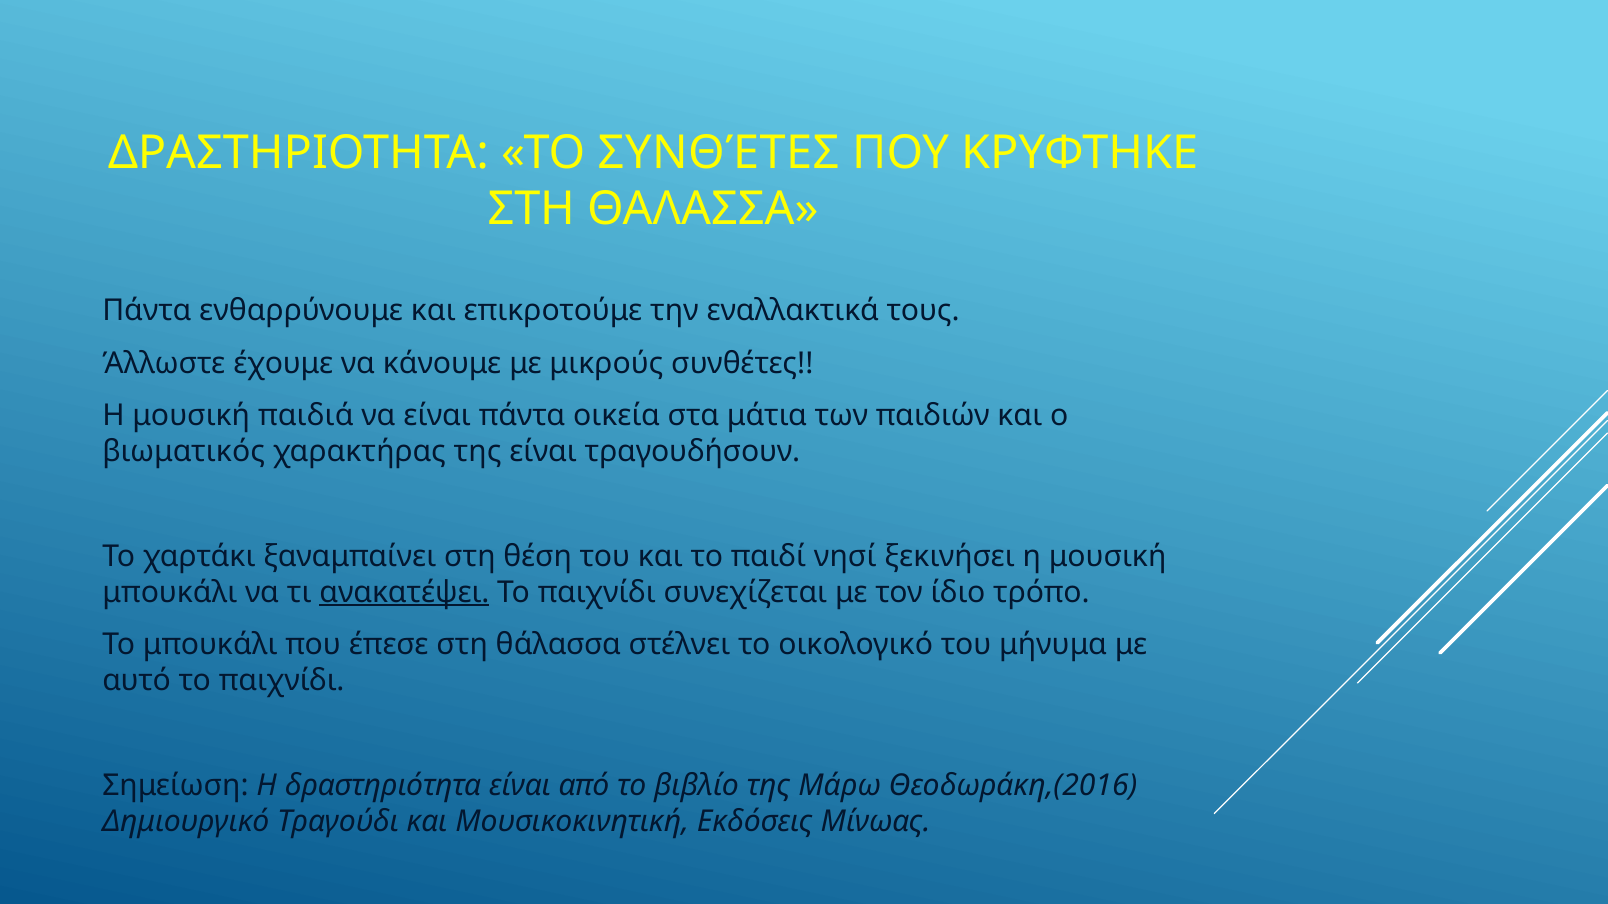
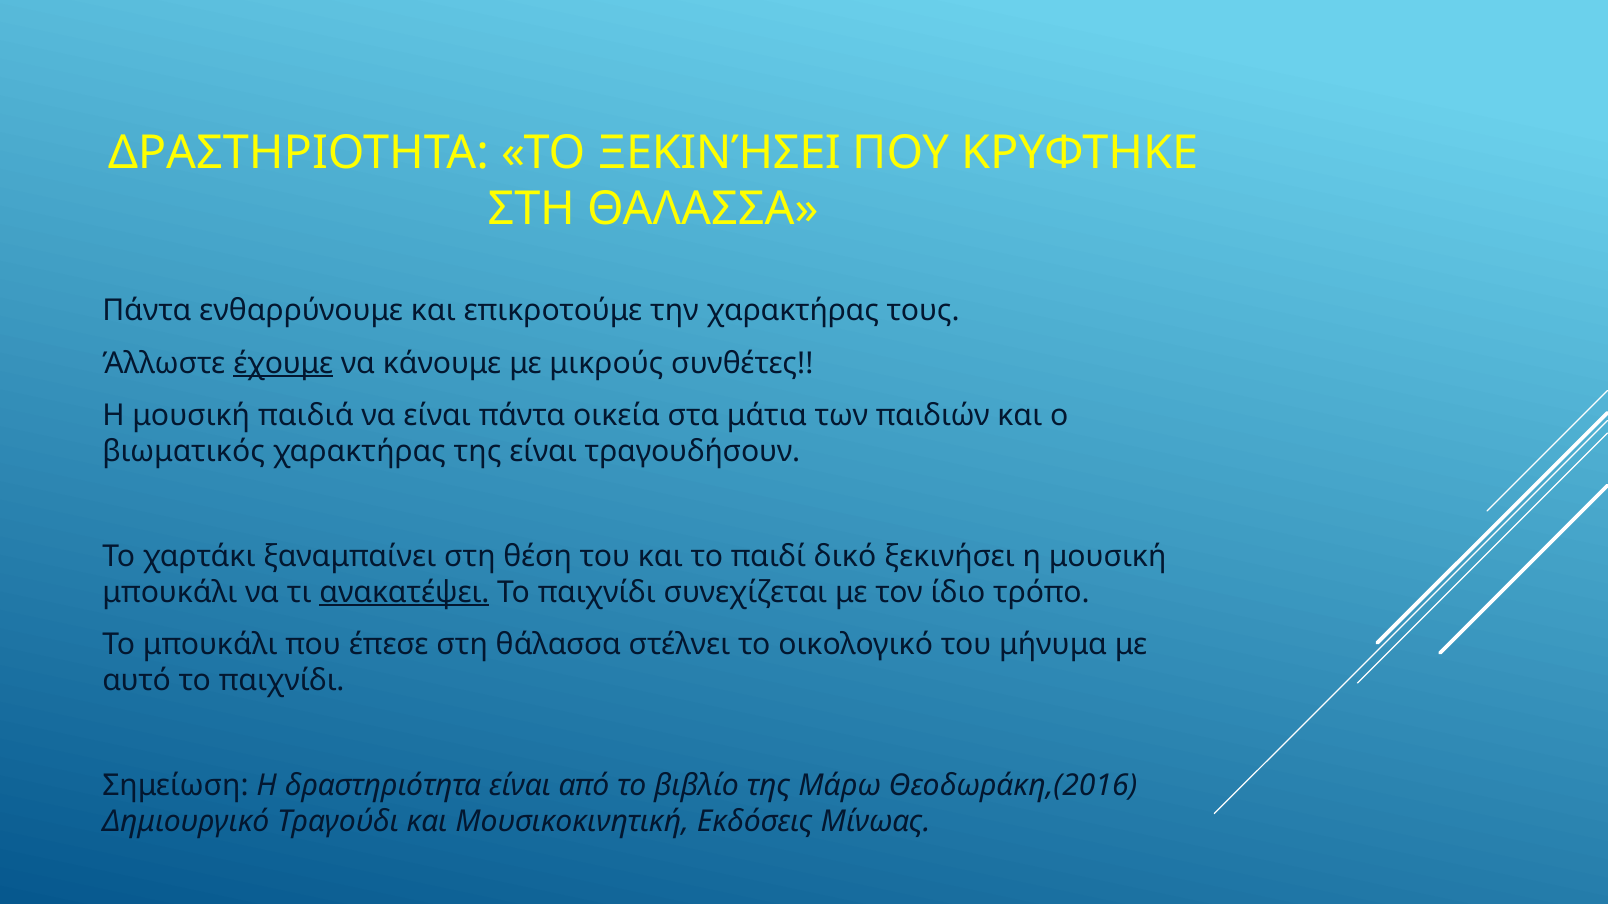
ΤΟ ΣΥΝΘΈΤΕΣ: ΣΥΝΘΈΤΕΣ -> ΞΕΚΙΝΉΣΕΙ (719, 153)
την εναλλακτικά: εναλλακτικά -> χαρακτήρας (793, 311)
έχουμε underline: none -> present (283, 363)
νησί: νησί -> δικό (845, 556)
